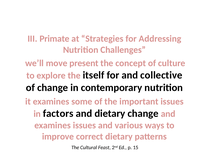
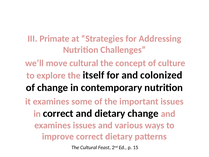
move present: present -> cultural (84, 63)
collective: collective -> colonized (161, 75)
in factors: factors -> correct (58, 113)
